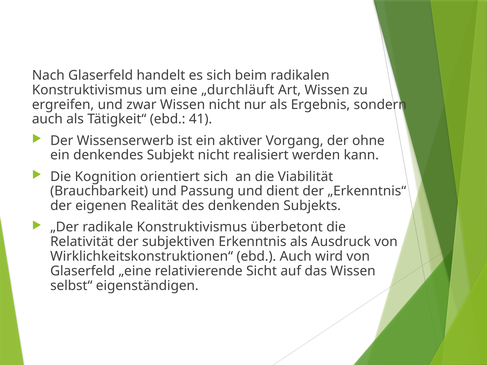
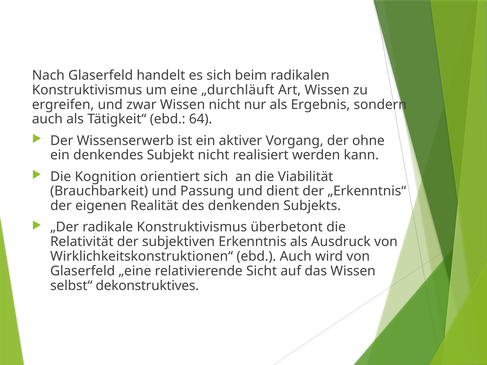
41: 41 -> 64 (201, 119)
eigenständigen: eigenständigen -> dekonstruktives (147, 286)
